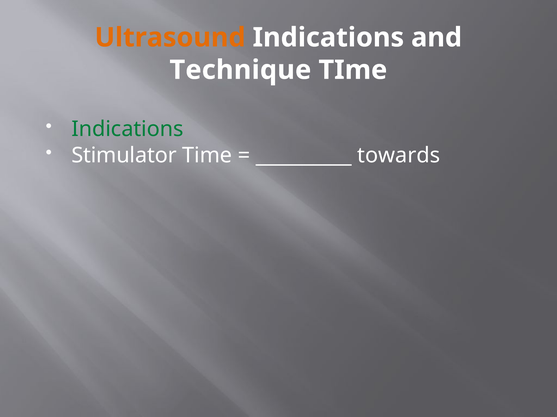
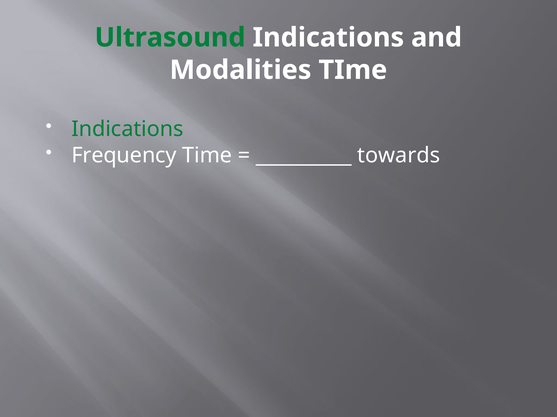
Ultrasound colour: orange -> green (170, 38)
Technique: Technique -> Modalities (240, 70)
Stimulator: Stimulator -> Frequency (124, 156)
